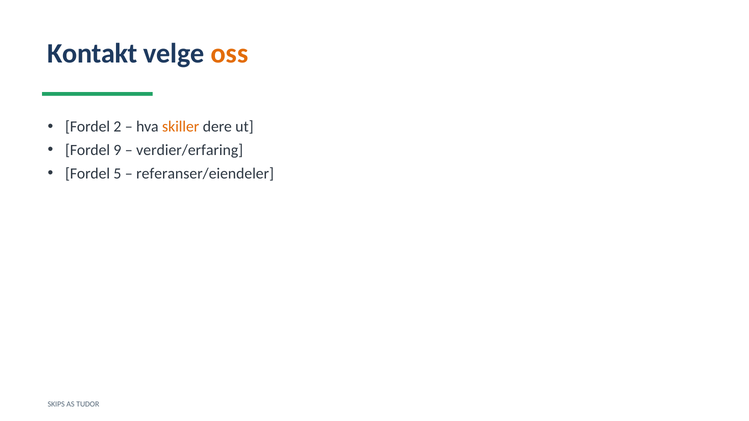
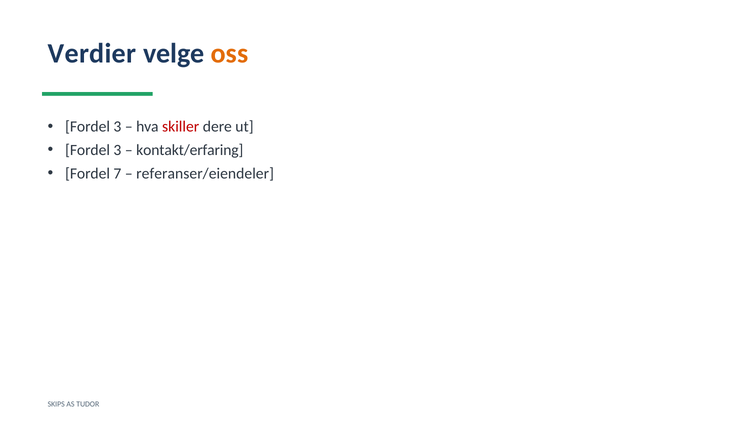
Kontakt: Kontakt -> Verdier (92, 53)
2: 2 -> 3 (117, 127)
skiller colour: orange -> red (181, 127)
9: 9 -> 3 (117, 150)
verdier/erfaring: verdier/erfaring -> kontakt/erfaring (190, 150)
5: 5 -> 7 (117, 174)
